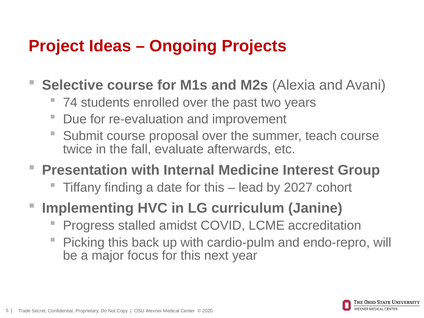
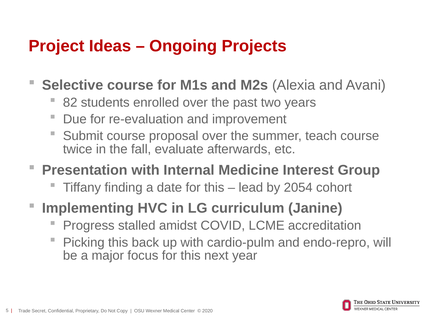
74: 74 -> 82 (70, 103)
2027: 2027 -> 2054 (298, 187)
